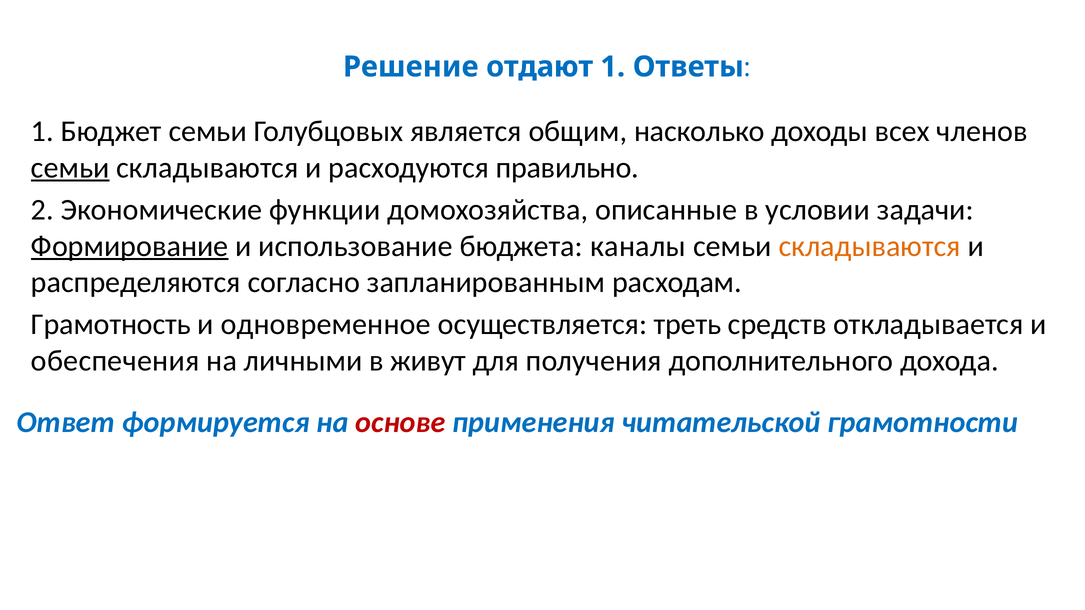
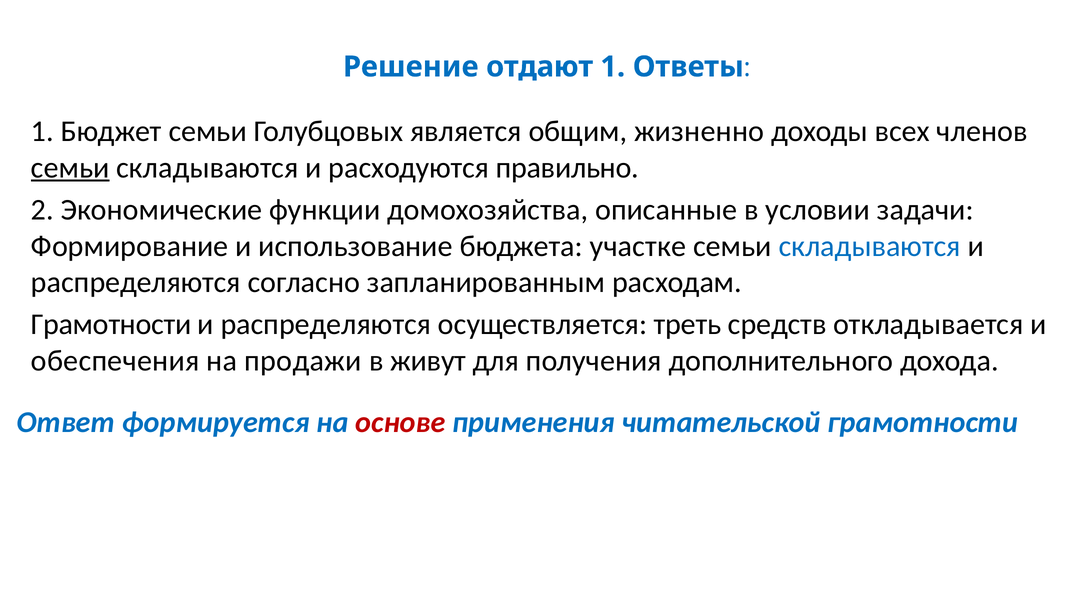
насколько: насколько -> жизненно (699, 132)
Формирование underline: present -> none (130, 246)
каналы: каналы -> участке (638, 246)
складываются colour: orange -> blue (870, 246)
Грамотность: Грамотность -> Грамотности (111, 325)
одновременное: одновременное -> распределяются (326, 325)
личными: личными -> продажи (303, 361)
